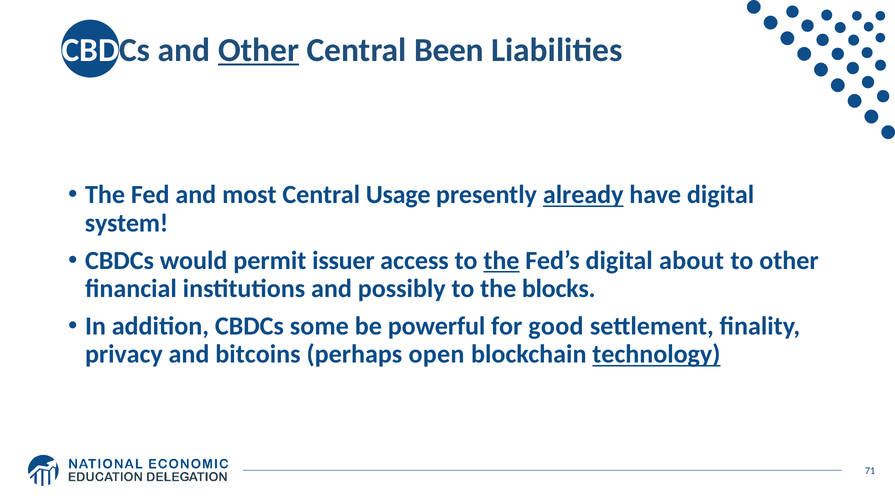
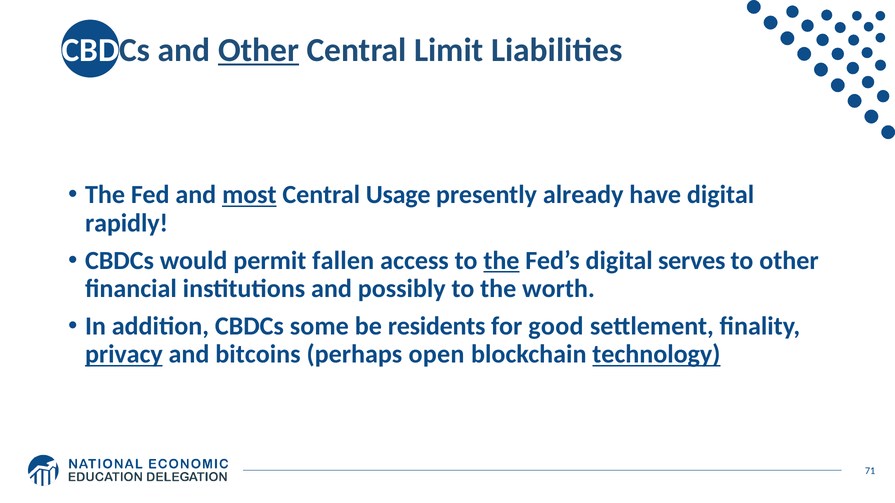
Been: Been -> Limit (449, 50)
most underline: none -> present (249, 195)
already underline: present -> none (583, 195)
system: system -> rapidly (127, 223)
issuer: issuer -> fallen (343, 261)
about: about -> serves (692, 261)
blocks: blocks -> worth (559, 289)
powerful: powerful -> residents (437, 326)
privacy underline: none -> present (124, 355)
